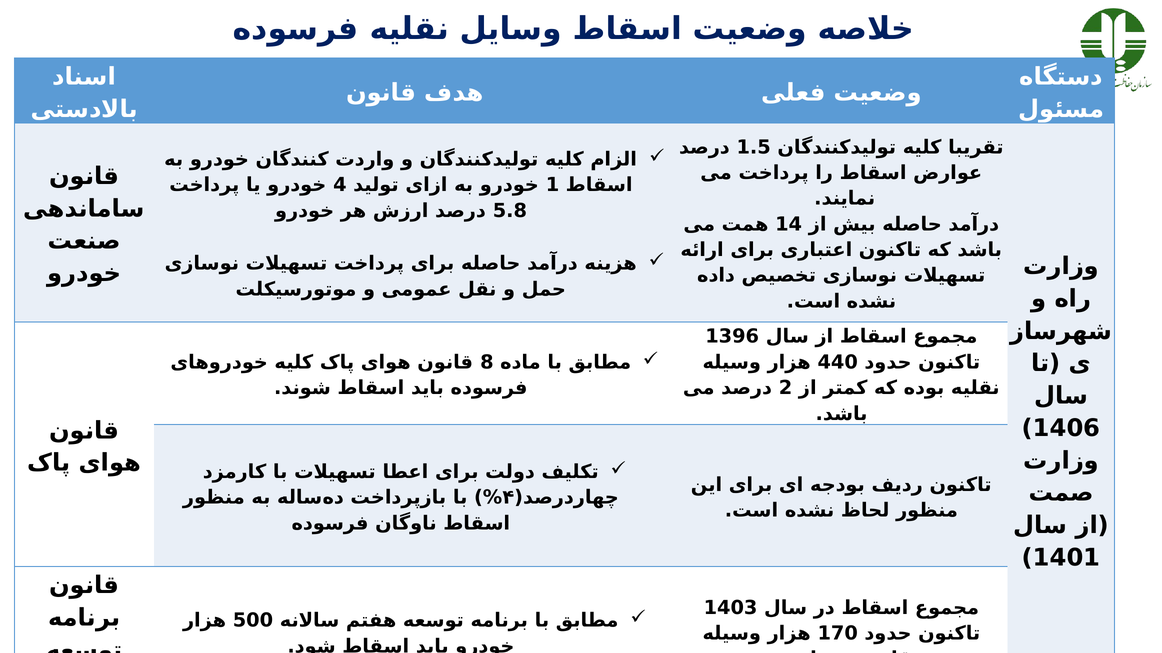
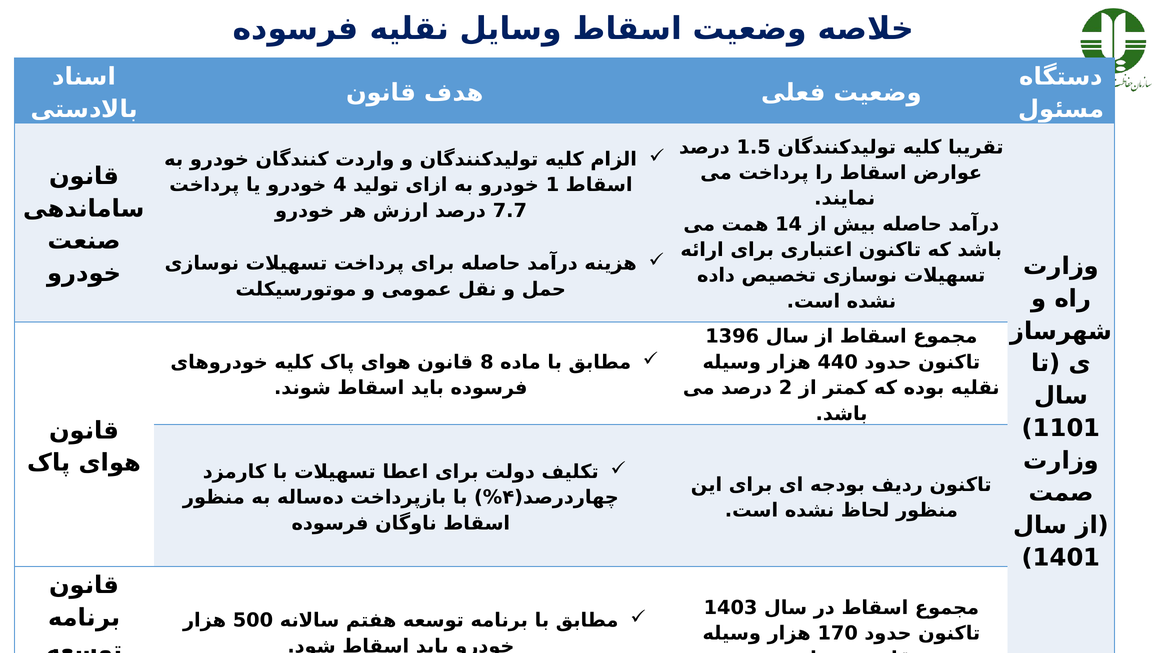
5.8: 5.8 -> 7.7 (510, 211)
1406: 1406 -> 1101 (1067, 429)
